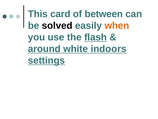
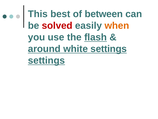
card: card -> best (60, 14)
solved colour: black -> red (57, 26)
white indoors: indoors -> settings (109, 49)
